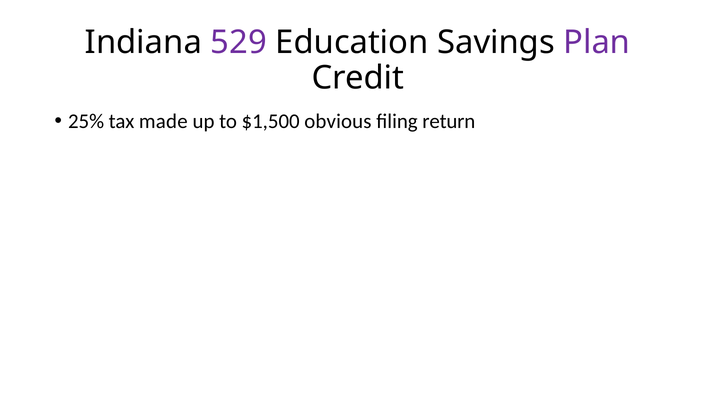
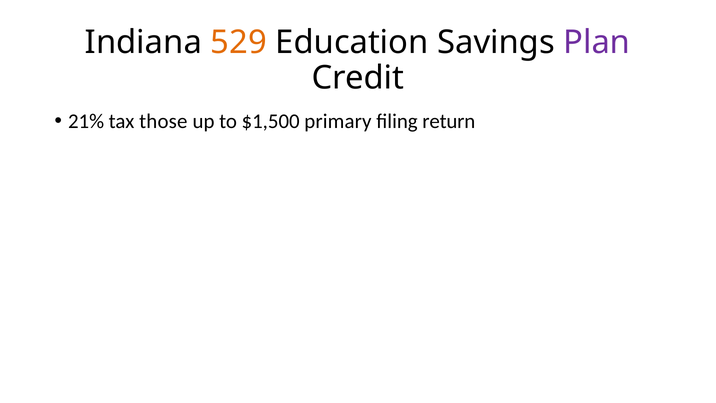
529 colour: purple -> orange (239, 42)
25%: 25% -> 21% (86, 121)
made: made -> those (163, 121)
obvious: obvious -> primary (338, 121)
